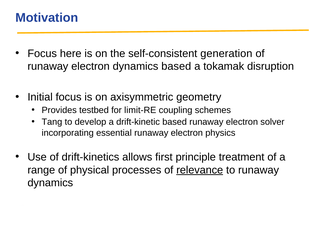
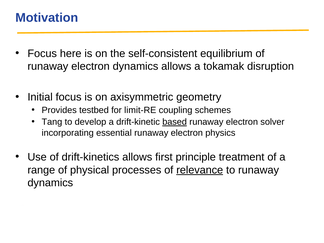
generation: generation -> equilibrium (226, 53)
dynamics based: based -> allows (176, 66)
based underline: none -> present (175, 122)
